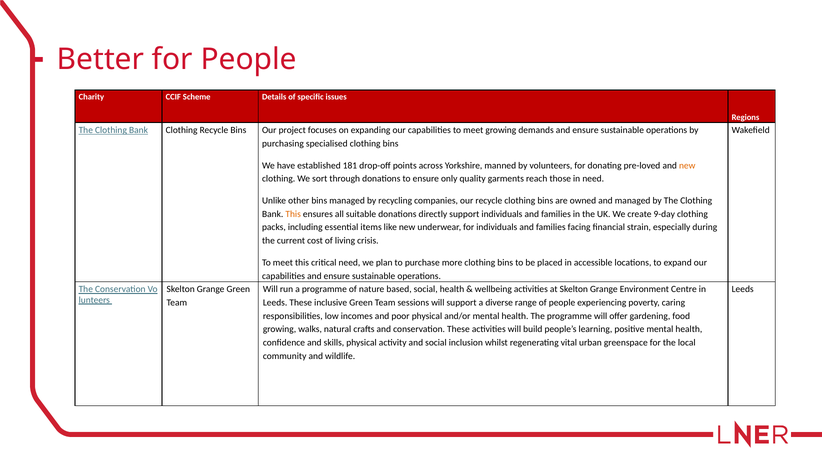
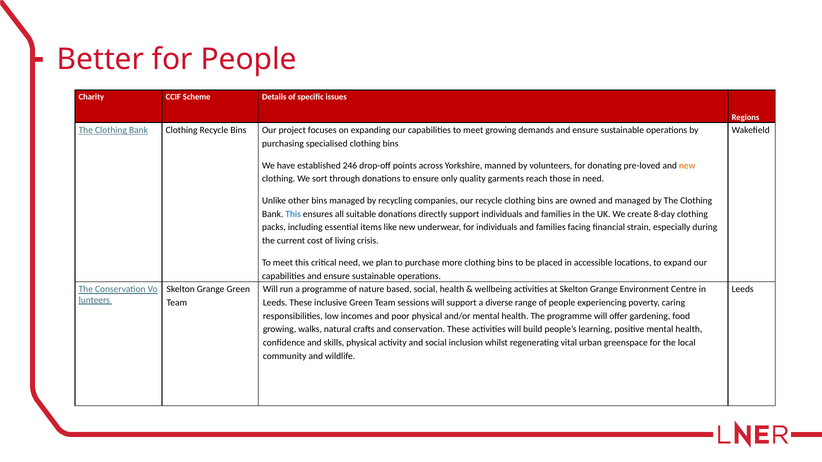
181: 181 -> 246 (350, 166)
This colour: orange -> blue (293, 214)
9-day: 9-day -> 8-day (664, 214)
